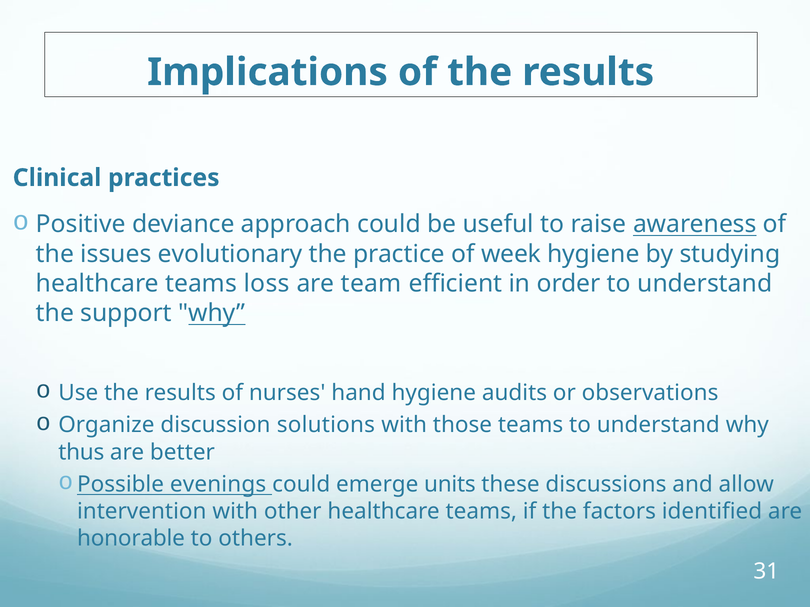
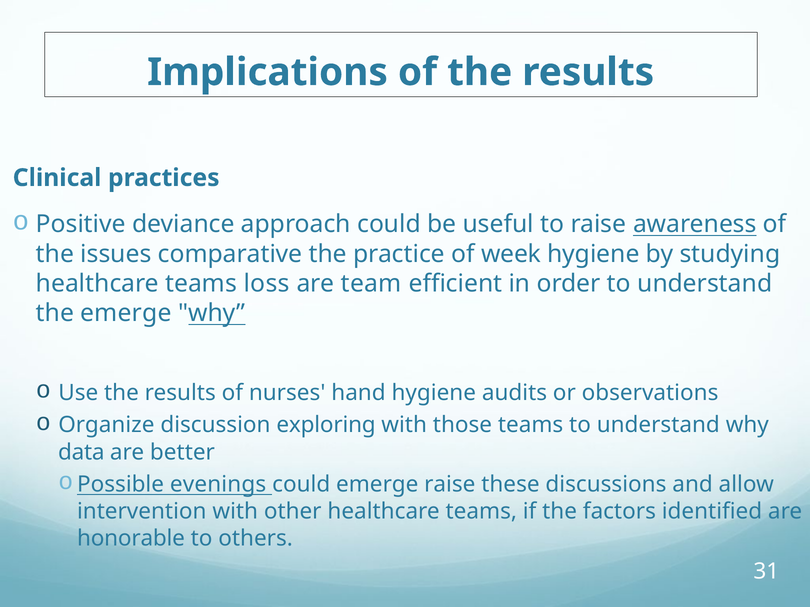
evolutionary: evolutionary -> comparative (230, 254)
the support: support -> emerge (126, 313)
solutions: solutions -> exploring (326, 425)
thus: thus -> data (81, 452)
emerge units: units -> raise (450, 485)
